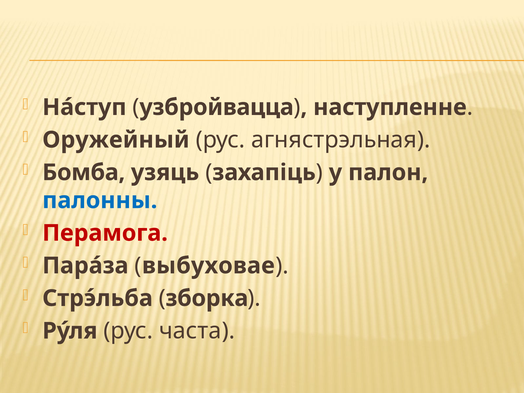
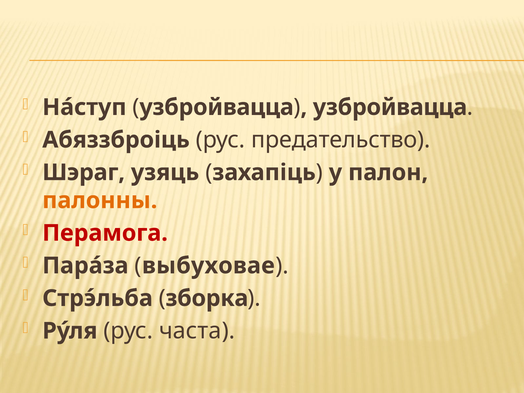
наступленне: наступленне -> узбройвацца (390, 107)
Оружейный: Оружейный -> Абяззброіць (116, 140)
агнястрэльная: агнястрэльная -> предательство (341, 140)
Бомба: Бомба -> Шэраг (84, 172)
палонны colour: blue -> orange (100, 200)
